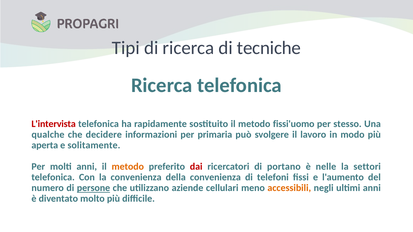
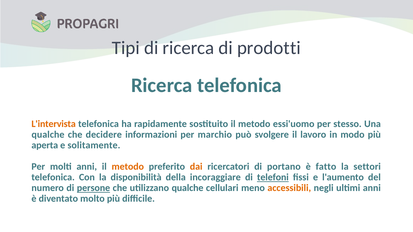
tecniche: tecniche -> prodotti (269, 48)
L'intervista colour: red -> orange (54, 124)
fissi'uomo: fissi'uomo -> essi'uomo (294, 124)
primaria: primaria -> marchio (215, 135)
dai colour: red -> orange (196, 167)
nelle: nelle -> fatto (326, 167)
la convenienza: convenienza -> disponibilità (136, 178)
della convenienza: convenienza -> incoraggiare (215, 178)
telefoni underline: none -> present (273, 178)
utilizzano aziende: aziende -> qualche (188, 188)
